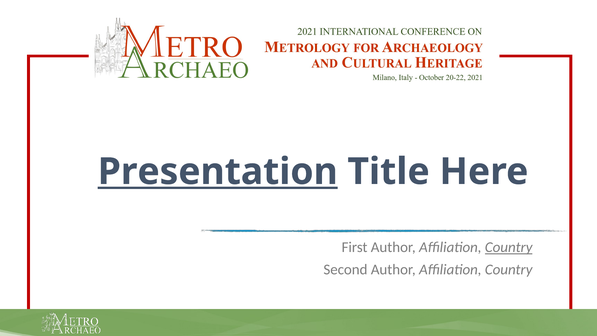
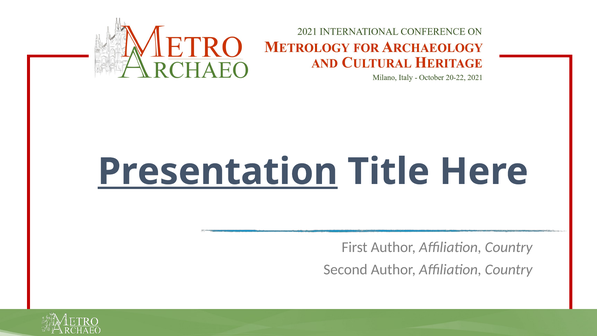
Country underline: present -> none (509, 247)
